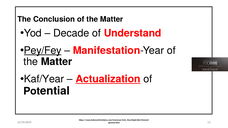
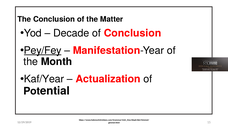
of Understand: Understand -> Conclusion (133, 33)
Matter: Matter -> Month (57, 62)
Actualization underline: present -> none (108, 79)
